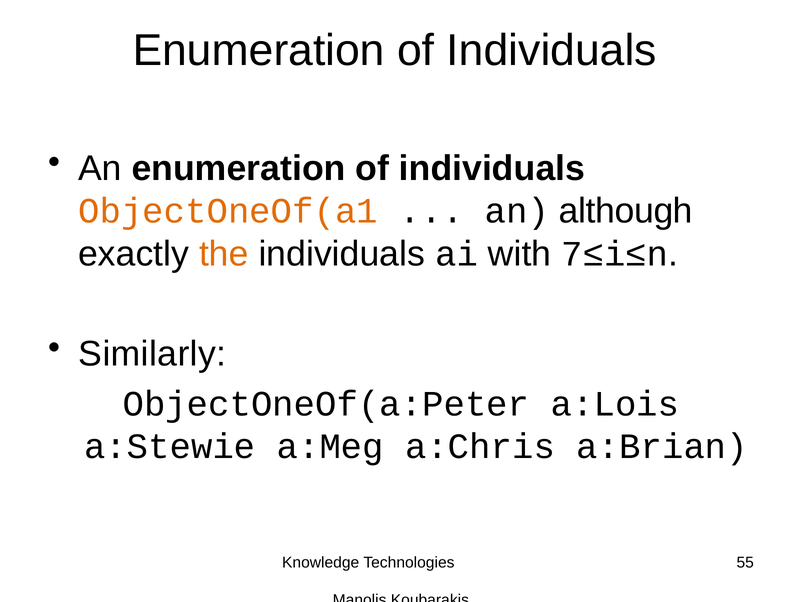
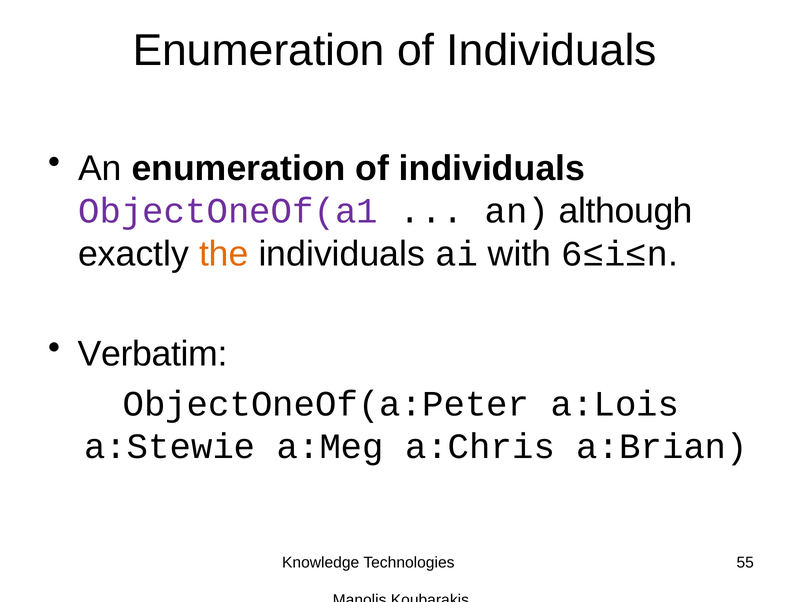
ObjectOneOf(a1 colour: orange -> purple (228, 211)
7≤i≤n: 7≤i≤n -> 6≤i≤n (615, 254)
Similarly: Similarly -> Verbatim (153, 354)
